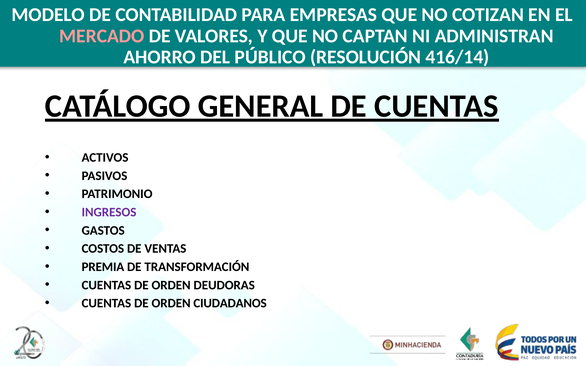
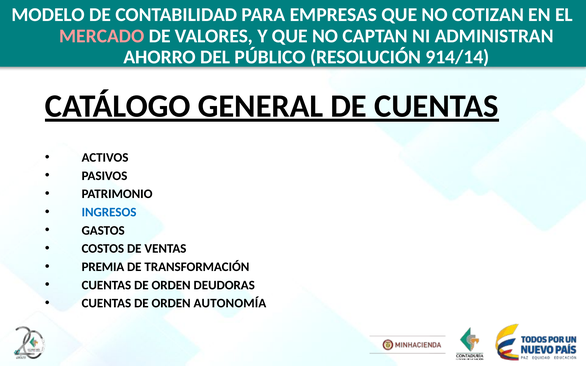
416/14: 416/14 -> 914/14 (457, 57)
INGRESOS colour: purple -> blue (109, 212)
CIUDADANOS: CIUDADANOS -> AUTONOMÍA (230, 303)
